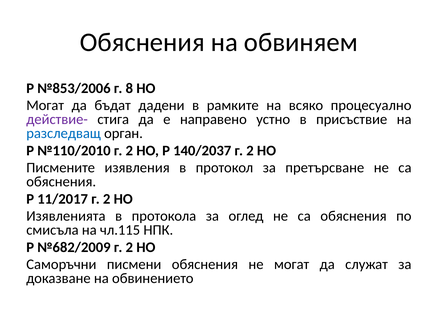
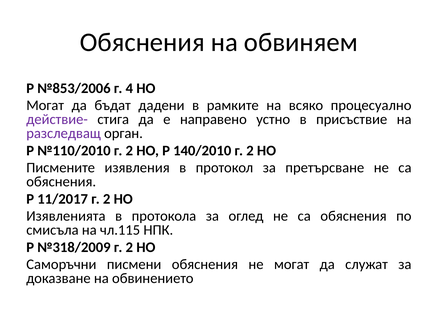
8: 8 -> 4 (129, 88)
разследващ colour: blue -> purple (64, 133)
140/2037: 140/2037 -> 140/2010 (202, 150)
№682/2009: №682/2009 -> №318/2009 (74, 247)
